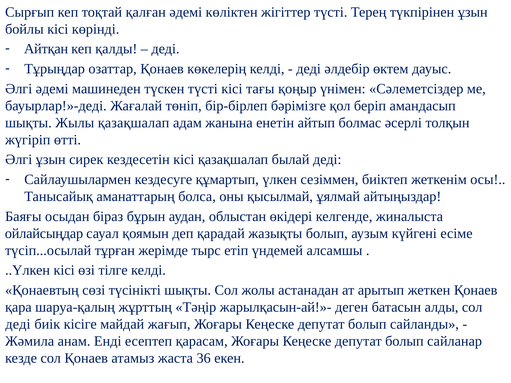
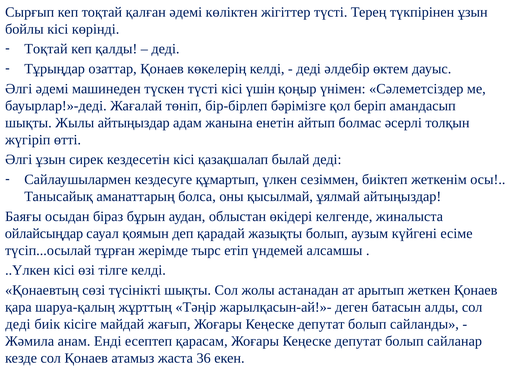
Айтқан: Айтқан -> Тоқтай (46, 49)
тағы: тағы -> үшін (260, 89)
Жылы қазақшалап: қазақшалап -> айтыңыздар (134, 123)
